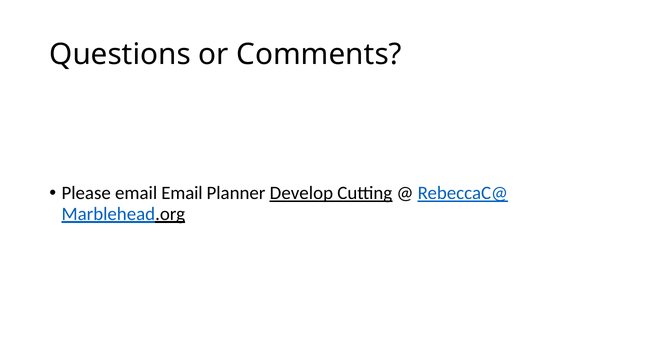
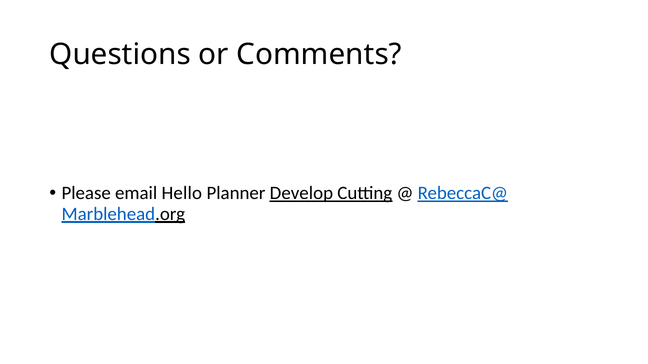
email Email: Email -> Hello (182, 193)
